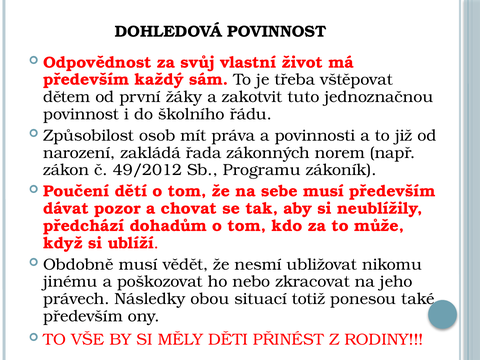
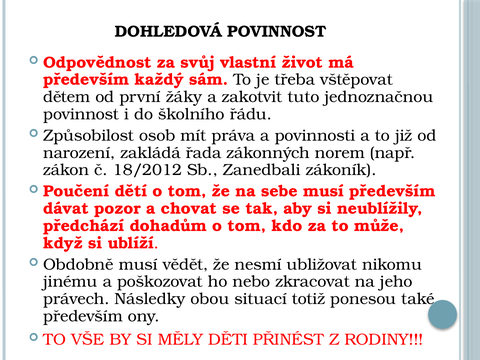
49/2012: 49/2012 -> 18/2012 (147, 170)
Programu: Programu -> Zanedbali (262, 170)
